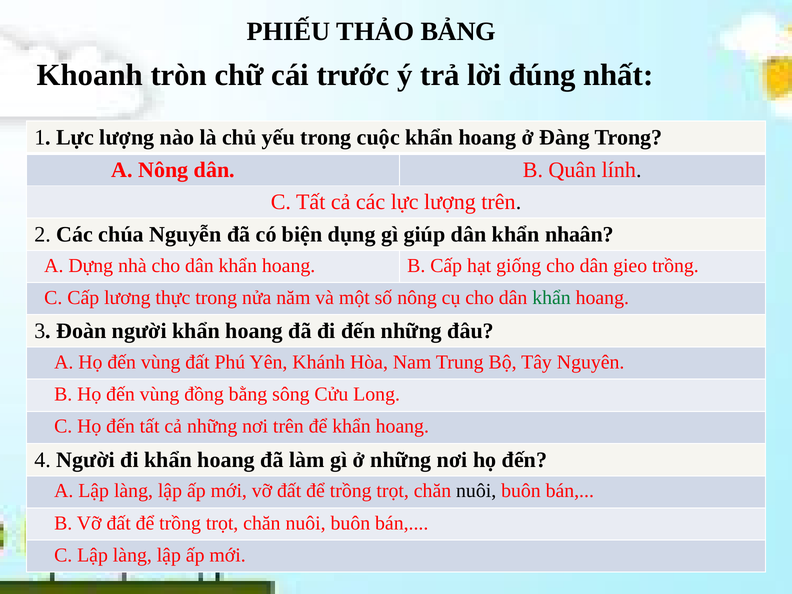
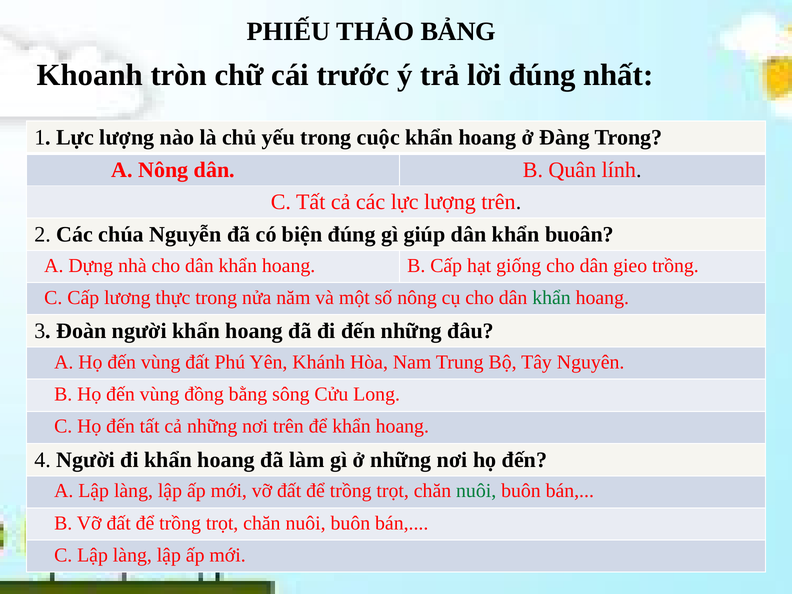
biện dụng: dụng -> đúng (352, 234)
nhaân: nhaân -> buoân (579, 234)
nuôi colour: black -> green (476, 491)
